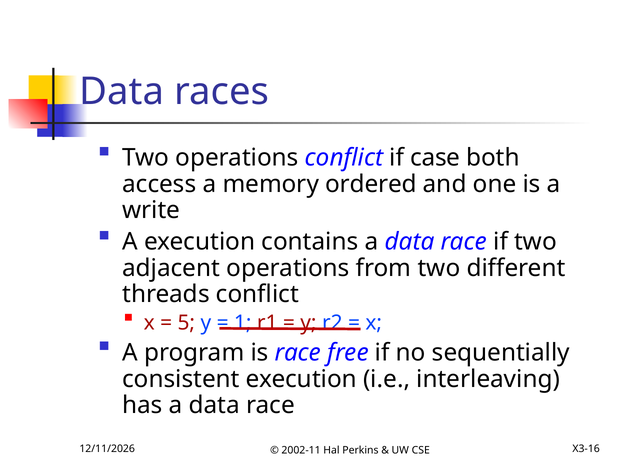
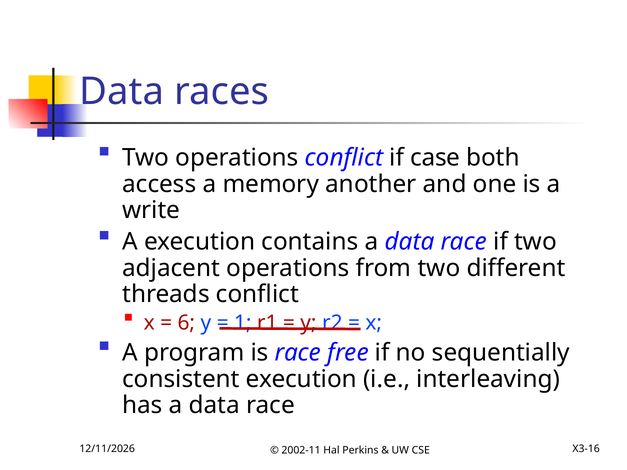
ordered: ordered -> another (371, 184)
5: 5 -> 6 (186, 323)
